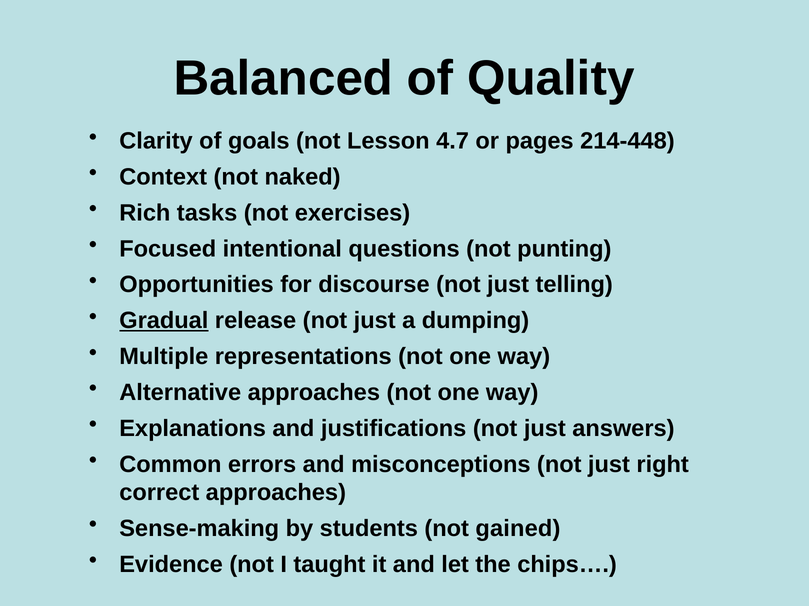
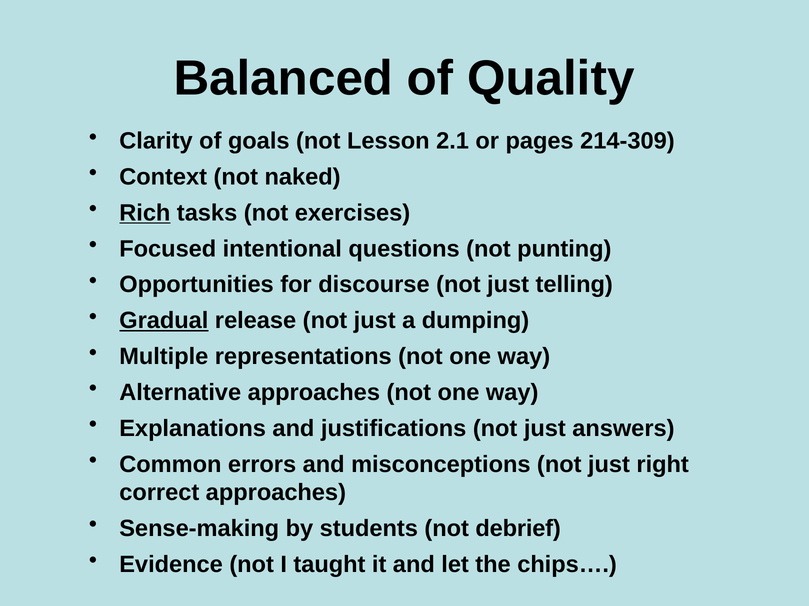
4.7: 4.7 -> 2.1 (453, 141)
214-448: 214-448 -> 214-309 (627, 141)
Rich underline: none -> present (145, 213)
gained: gained -> debrief (518, 529)
